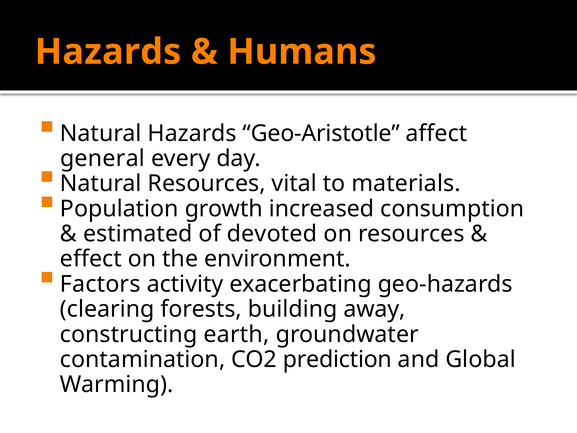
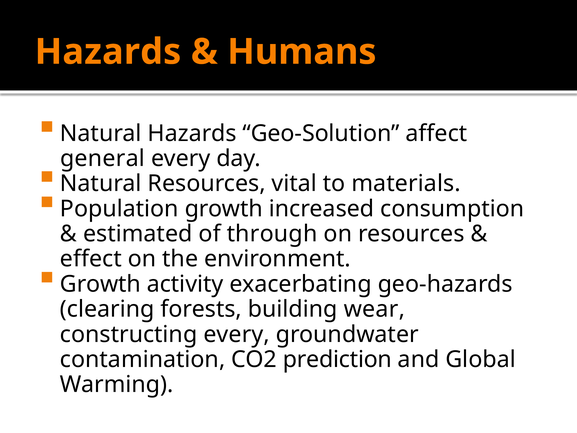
Geo-Aristotle: Geo-Aristotle -> Geo-Solution (321, 133)
devoted: devoted -> through (272, 234)
Factors: Factors -> Growth (100, 284)
away: away -> wear (374, 309)
constructing earth: earth -> every (236, 334)
